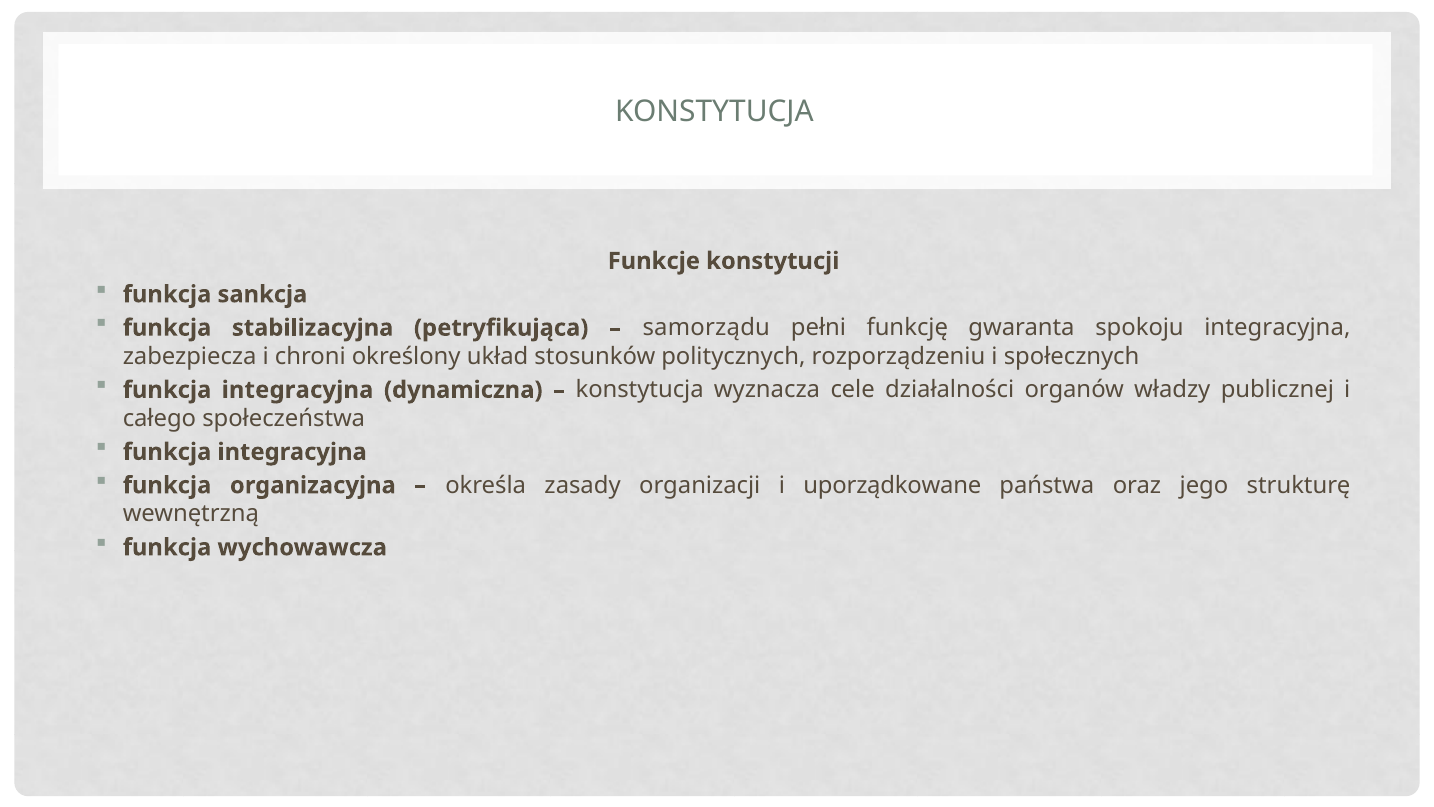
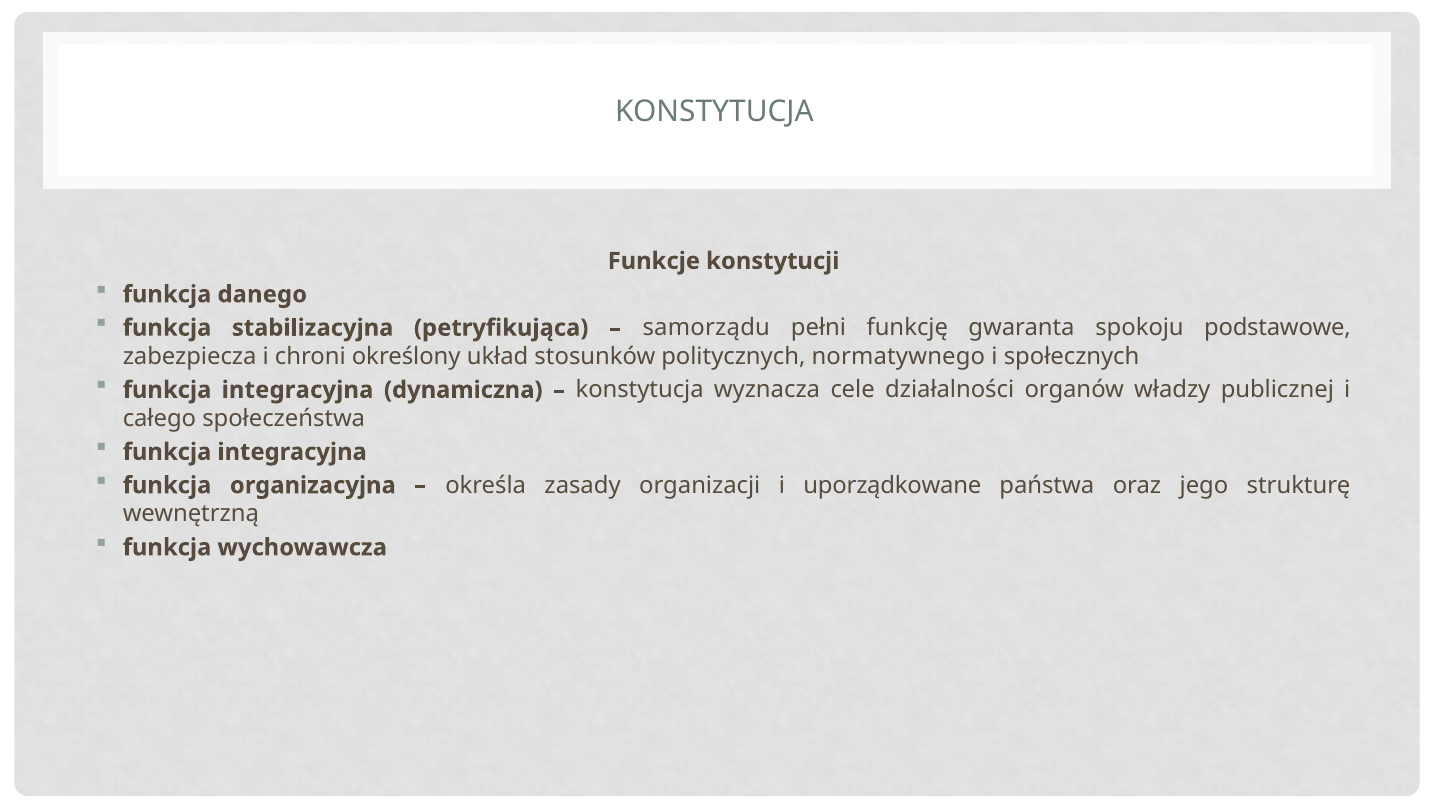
sankcja: sankcja -> danego (262, 294)
spokoju integracyjna: integracyjna -> podstawowe (1278, 328)
rozporządzeniu: rozporządzeniu -> normatywnego (898, 356)
